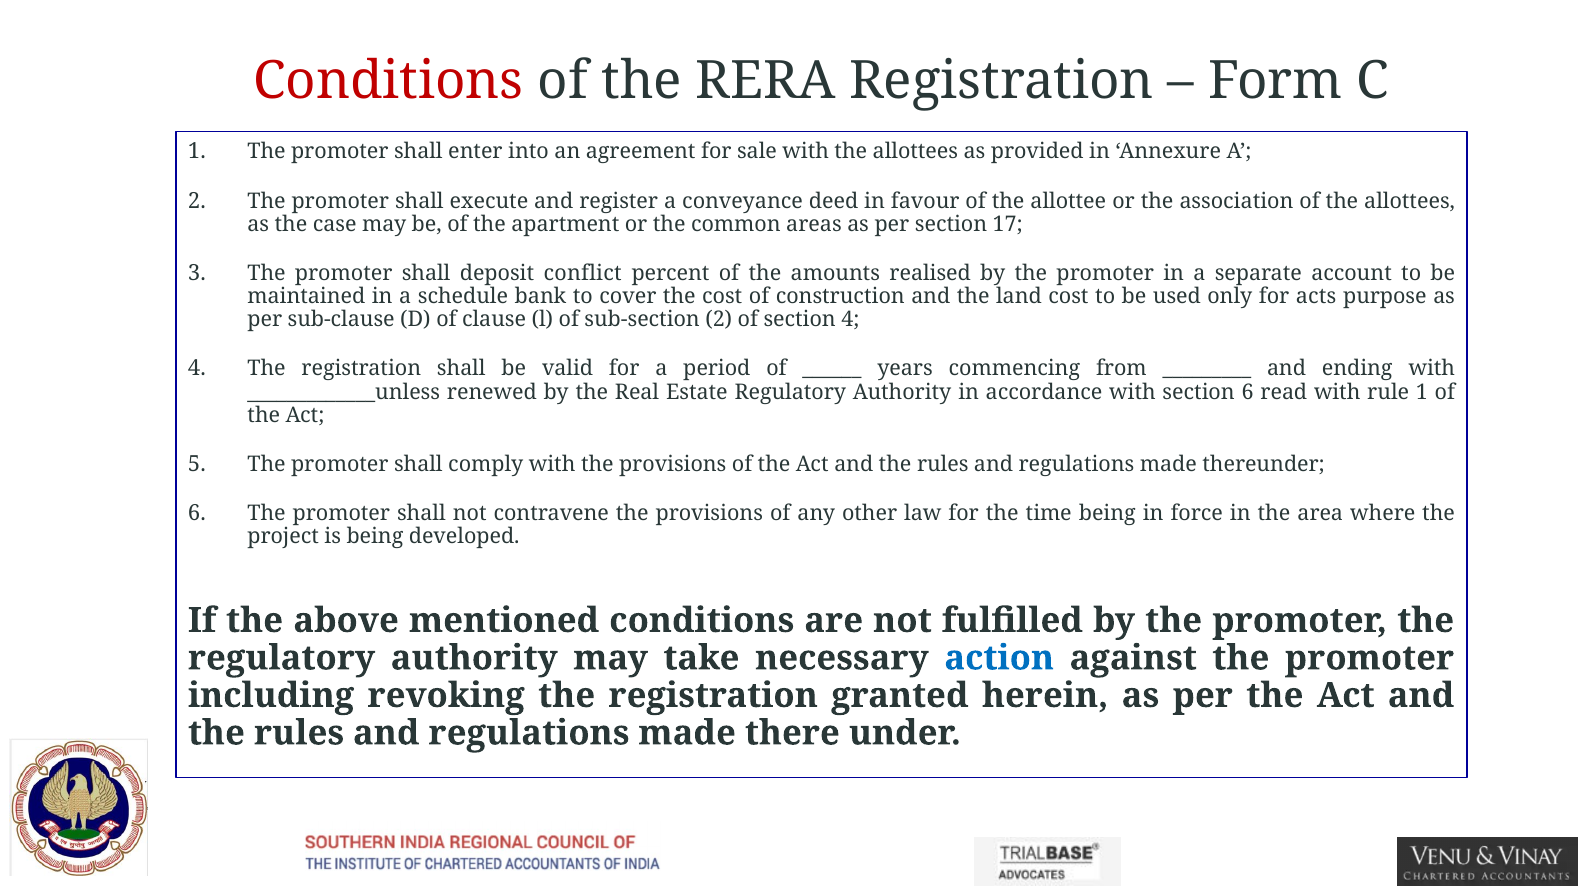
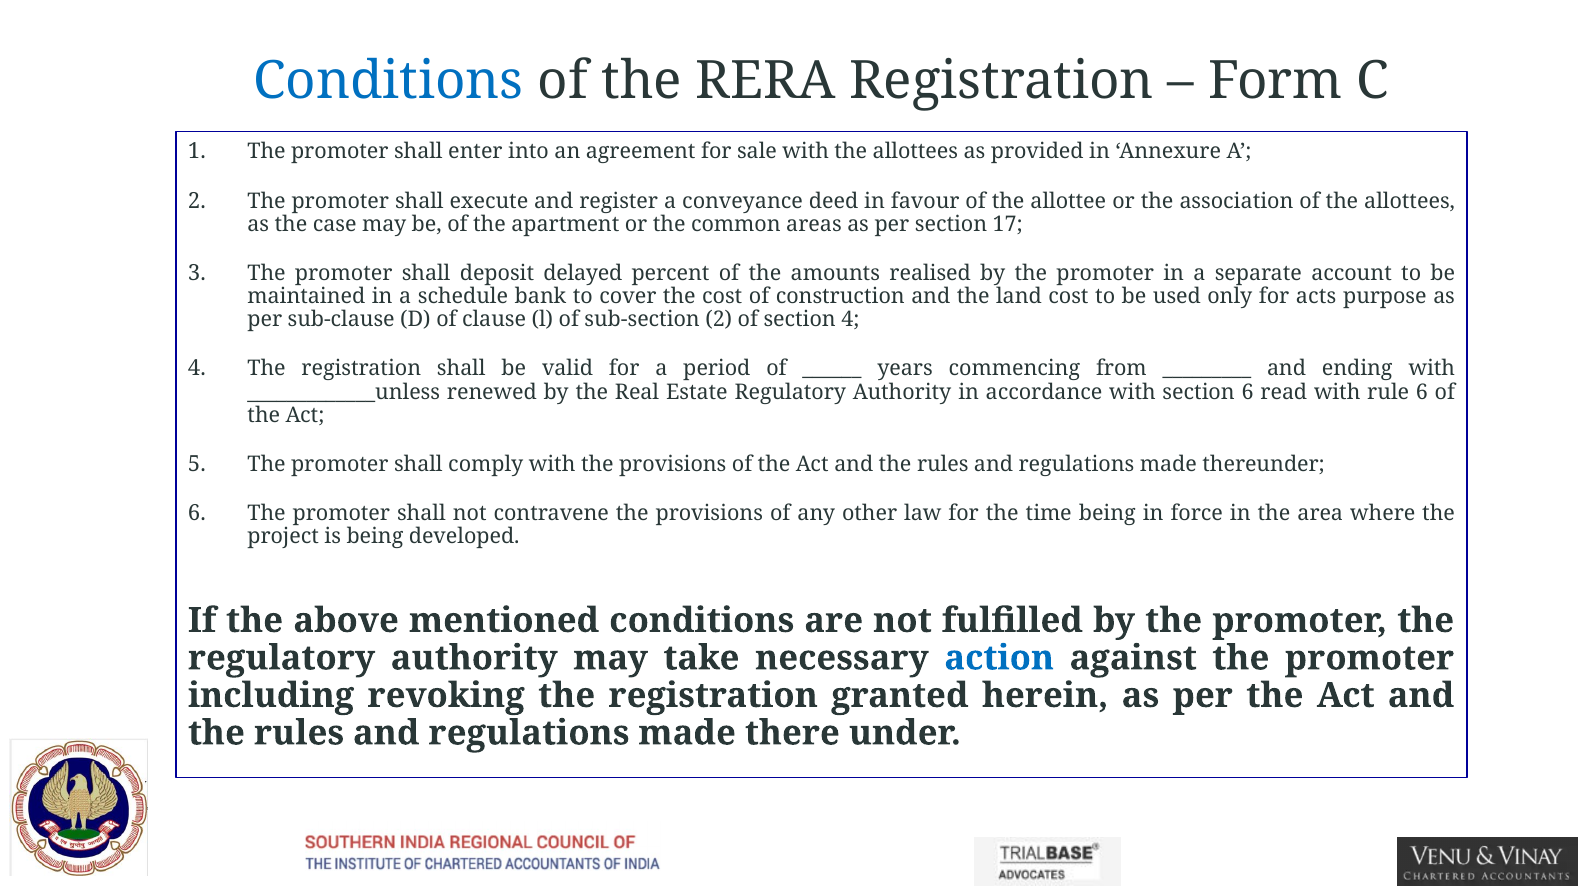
Conditions colour: red -> blue (389, 81)
conflict: conflict -> delayed (583, 273)
rule 1: 1 -> 6 (1422, 392)
